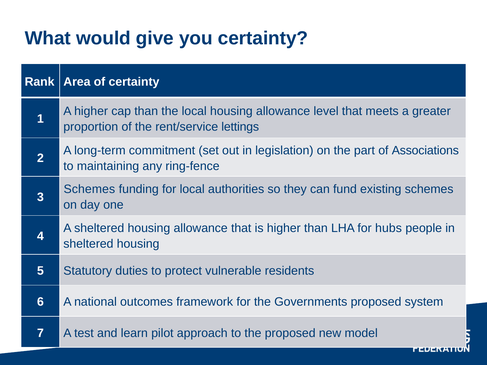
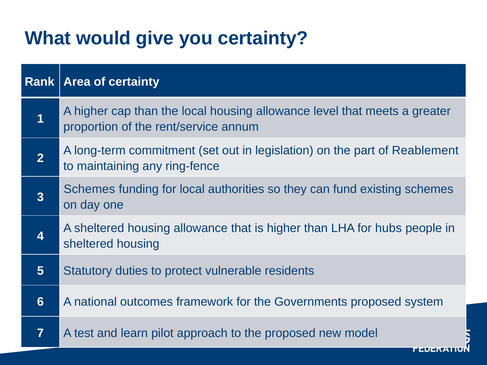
lettings: lettings -> annum (240, 127)
Associations: Associations -> Reablement (425, 151)
